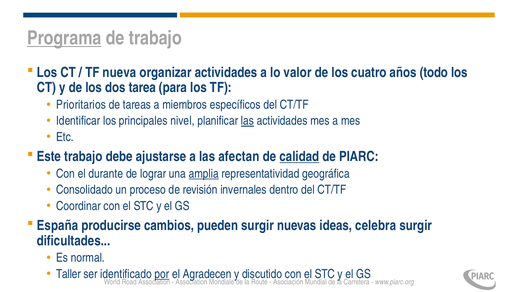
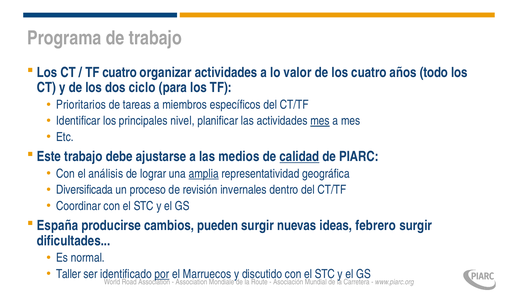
Programa underline: present -> none (64, 38)
TF nueva: nueva -> cuatro (120, 72)
tarea: tarea -> ciclo (142, 87)
las underline: present -> none (247, 121)
mes underline: none -> present (320, 121)
afectan: afectan -> medios (239, 156)
durante: durante -> análisis (106, 173)
Consolidado: Consolidado -> Diversificada (85, 189)
celebra: celebra -> febrero (376, 225)
Agradecen: Agradecen -> Marruecos (207, 273)
